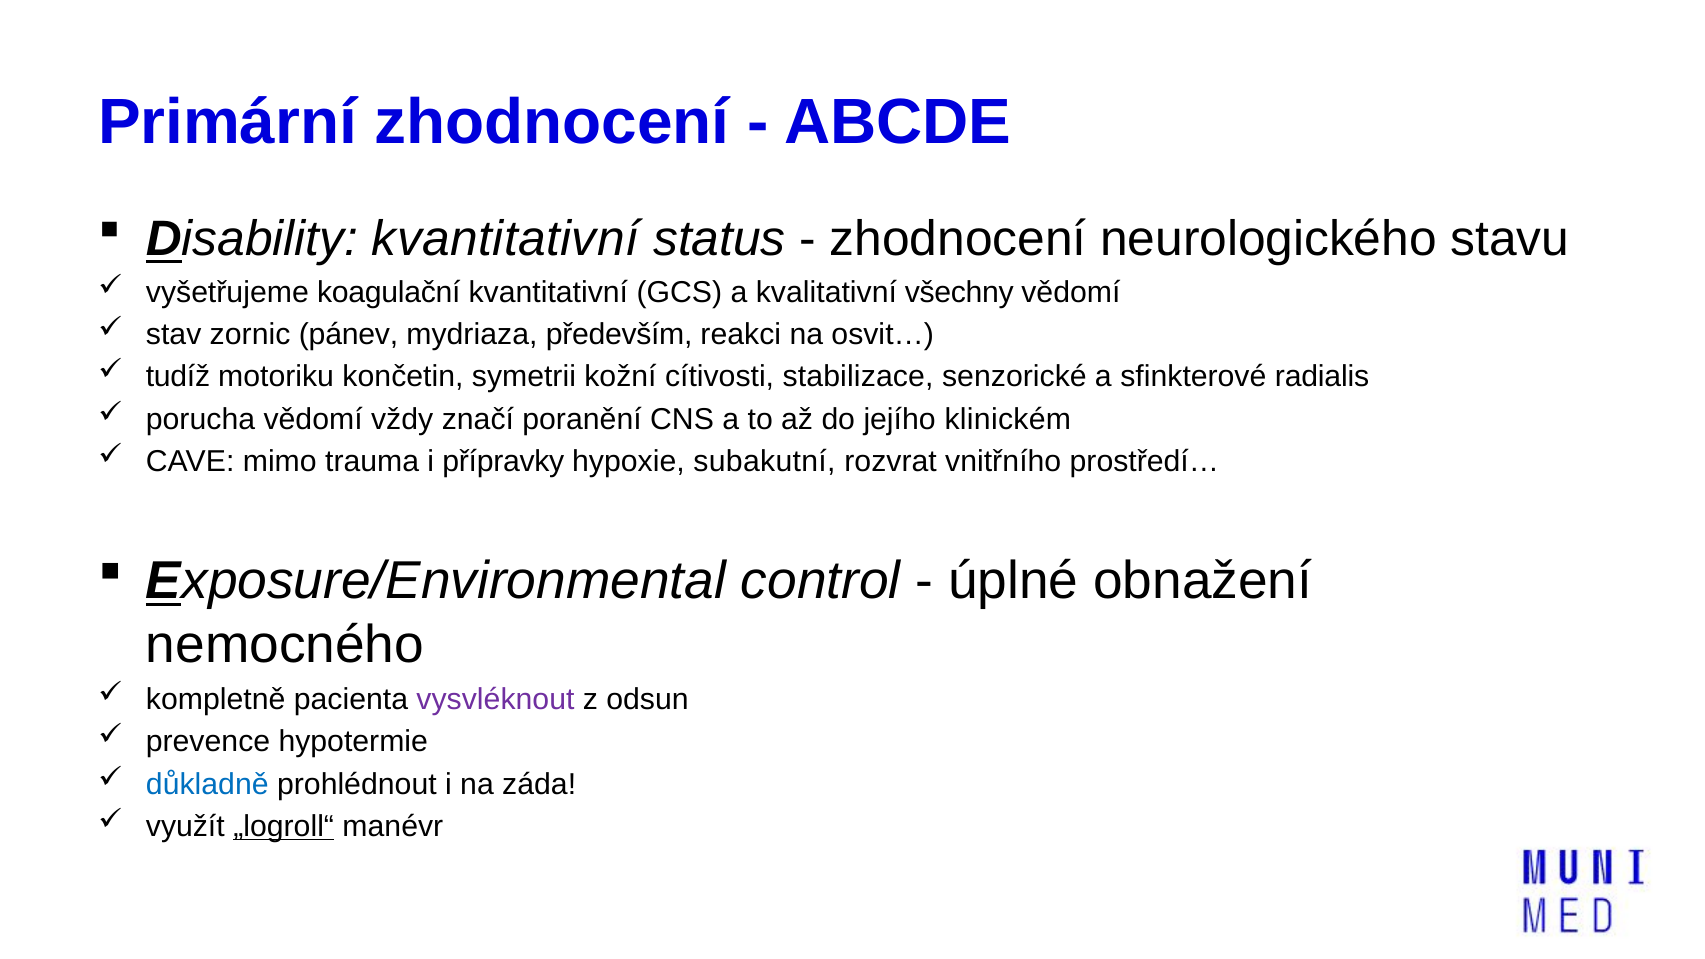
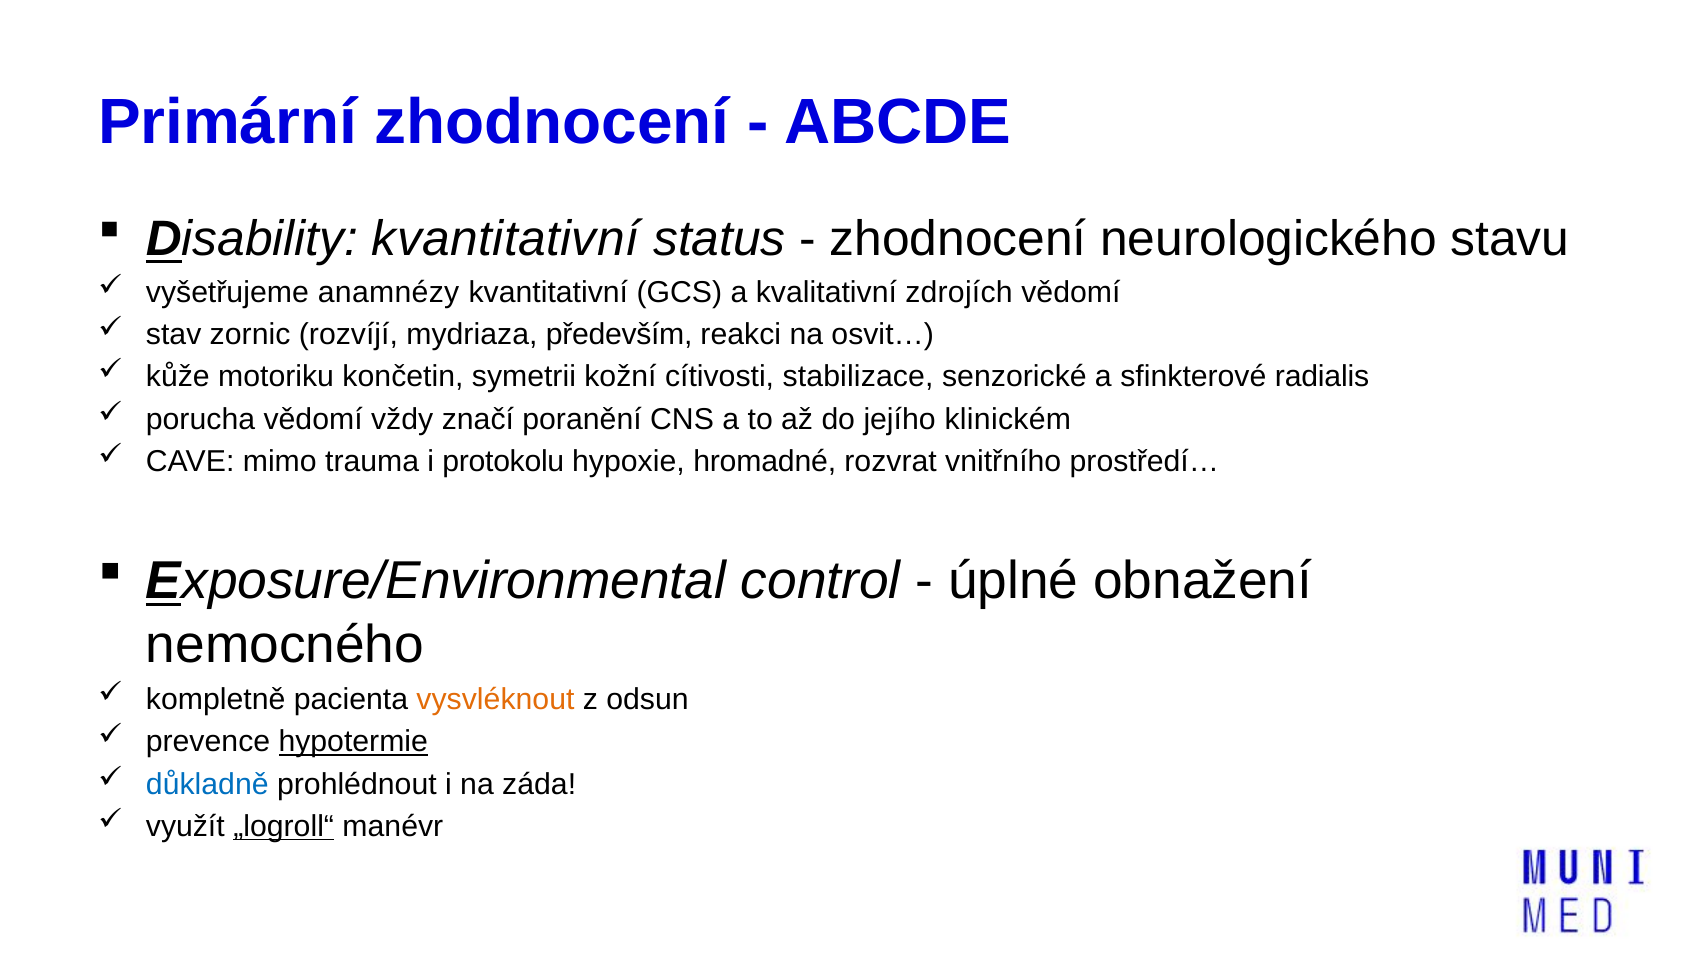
koagulační: koagulační -> anamnézy (389, 292)
všechny: všechny -> zdrojích (959, 292)
pánev: pánev -> rozvíjí (348, 334)
tudíž: tudíž -> kůže (178, 377)
přípravky: přípravky -> protokolu (503, 461)
subakutní: subakutní -> hromadné (765, 461)
vysvléknout colour: purple -> orange (495, 700)
hypotermie underline: none -> present (353, 742)
